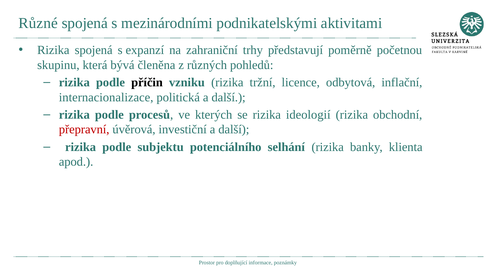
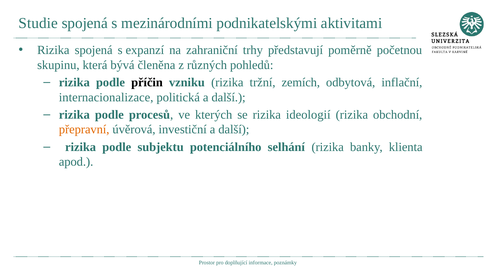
Různé: Různé -> Studie (38, 23)
licence: licence -> zemích (301, 82)
přepravní colour: red -> orange (84, 130)
